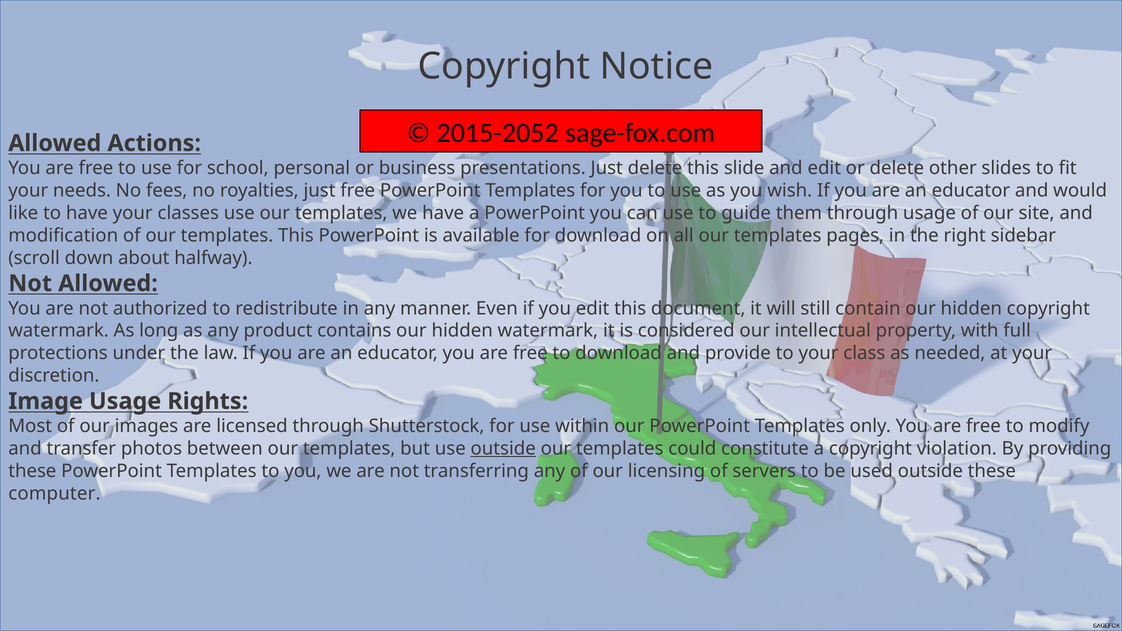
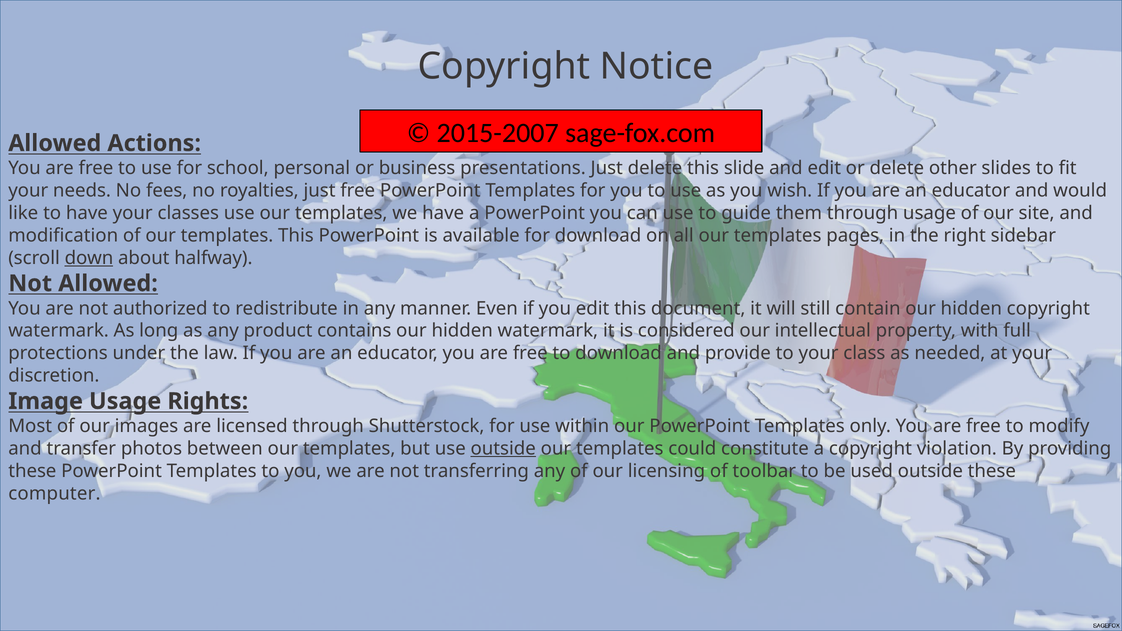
2015-2052: 2015-2052 -> 2015-2007 (498, 133)
down underline: none -> present (89, 258)
servers: servers -> toolbar (764, 471)
